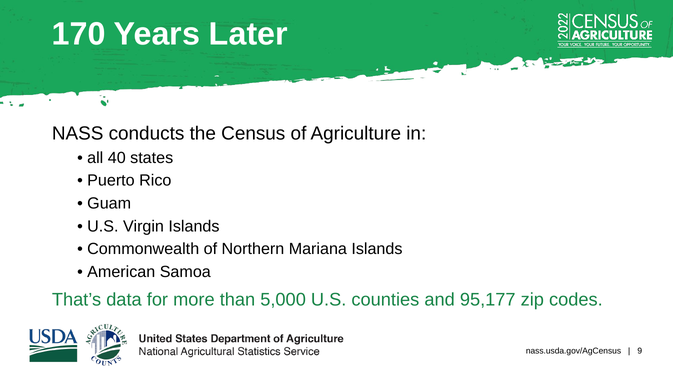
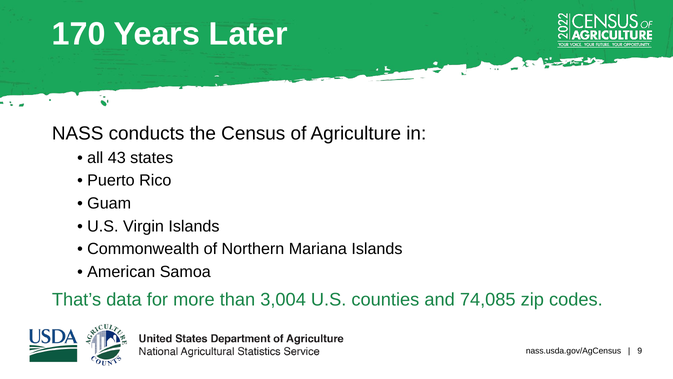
40: 40 -> 43 (117, 158)
5,000: 5,000 -> 3,004 (283, 299)
95,177: 95,177 -> 74,085 (488, 299)
